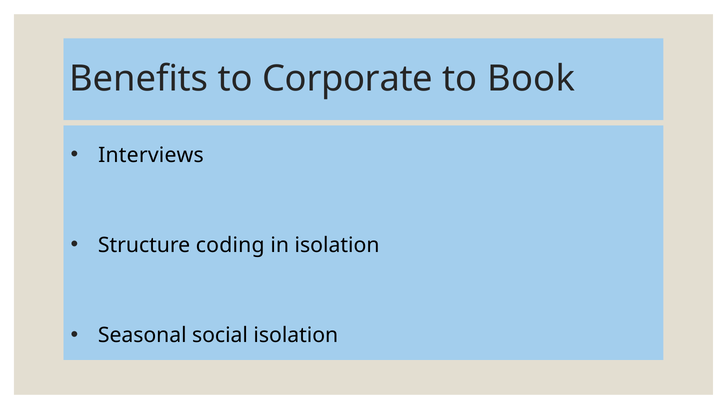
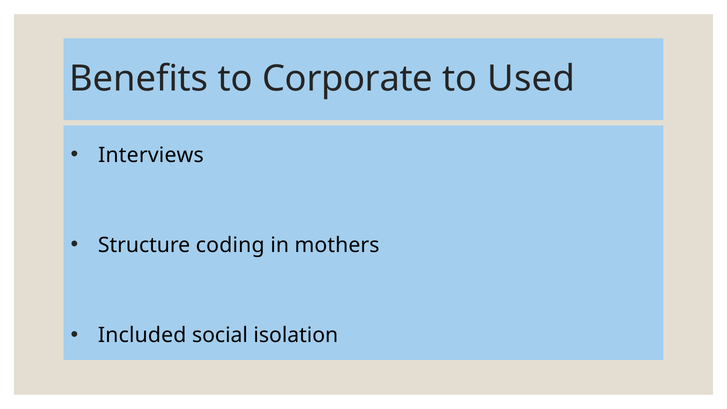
Book: Book -> Used (531, 79)
in isolation: isolation -> mothers (337, 245)
Seasonal: Seasonal -> Included (142, 335)
